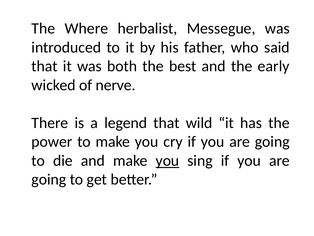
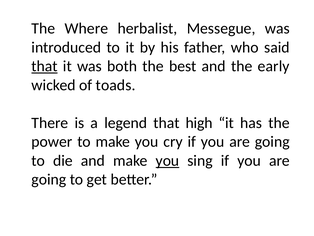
that underline: none -> present (45, 66)
nerve: nerve -> toads (116, 85)
wild: wild -> high (199, 123)
